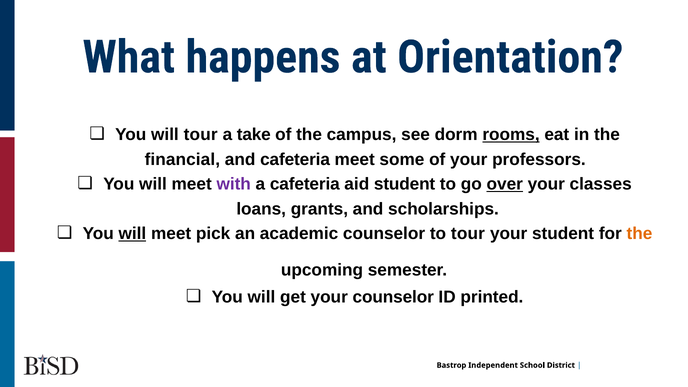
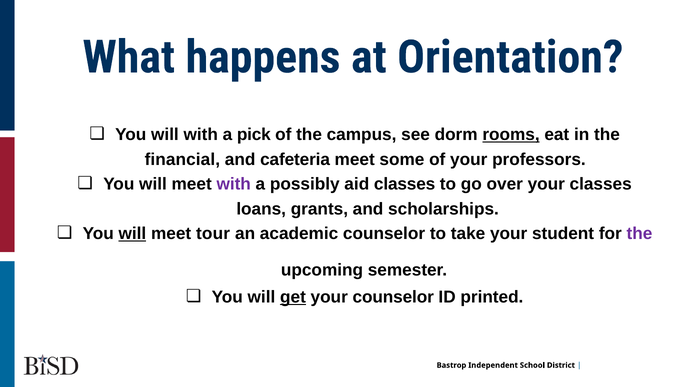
will tour: tour -> with (201, 135)
take: take -> pick (254, 135)
a cafeteria: cafeteria -> possibly (305, 184)
aid student: student -> classes (405, 184)
over underline: present -> none (505, 184)
pick: pick -> tour (213, 234)
to tour: tour -> take (468, 234)
the colour: orange -> purple (639, 234)
get underline: none -> present (293, 297)
